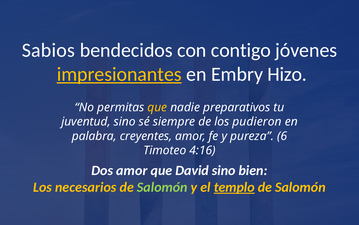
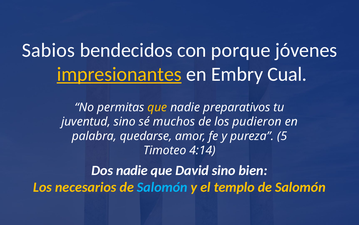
contigo: contigo -> porque (241, 50)
Hizo: Hizo -> Cual (287, 74)
siempre: siempre -> muchos (174, 121)
creyentes: creyentes -> quedarse (146, 136)
6: 6 -> 5 (282, 136)
4:16: 4:16 -> 4:14 (203, 150)
Dos amor: amor -> nadie (132, 170)
Salomón colour: light green -> light blue (162, 187)
templo underline: present -> none (234, 187)
